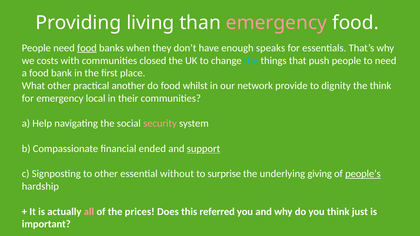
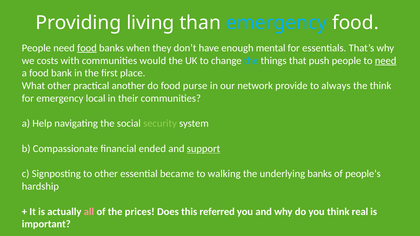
emergency colour: pink -> light blue (276, 23)
speaks: speaks -> mental (271, 48)
closed: closed -> would (153, 61)
need underline: none -> present (386, 61)
whilst: whilst -> purse (195, 86)
dignity: dignity -> always (336, 86)
security colour: pink -> light green (160, 124)
without: without -> became (177, 174)
surprise: surprise -> walking (224, 174)
underlying giving: giving -> banks (320, 174)
people’s underline: present -> none (363, 174)
just: just -> real (360, 212)
